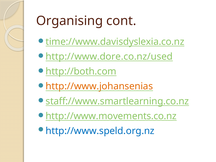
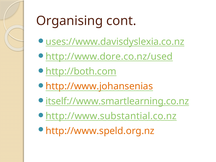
time://www.davisdyslexia.co.nz: time://www.davisdyslexia.co.nz -> uses://www.davisdyslexia.co.nz (115, 42)
staff://www.smartlearning.co.nz: staff://www.smartlearning.co.nz -> itself://www.smartlearning.co.nz (117, 101)
http://www.movements.co.nz: http://www.movements.co.nz -> http://www.substantial.co.nz (111, 116)
http://www.speld.org.nz colour: blue -> orange (100, 131)
